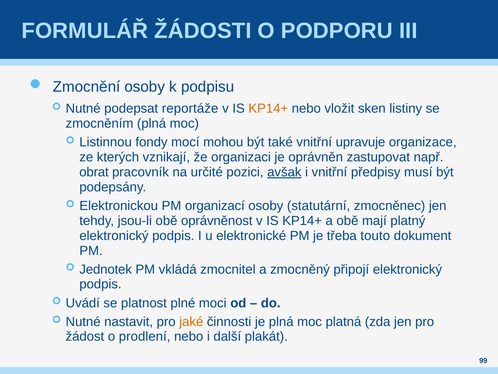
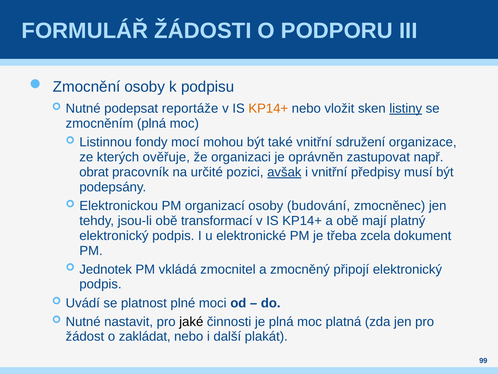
listiny underline: none -> present (406, 108)
upravuje: upravuje -> sdružení (360, 142)
vznikají: vznikají -> ověřuje (166, 157)
statutární: statutární -> budování (319, 206)
oprávněnost: oprávněnost -> transformací (217, 220)
touto: touto -> zcela (375, 235)
jaké colour: orange -> black (191, 321)
prodlení: prodlení -> zakládat (145, 336)
